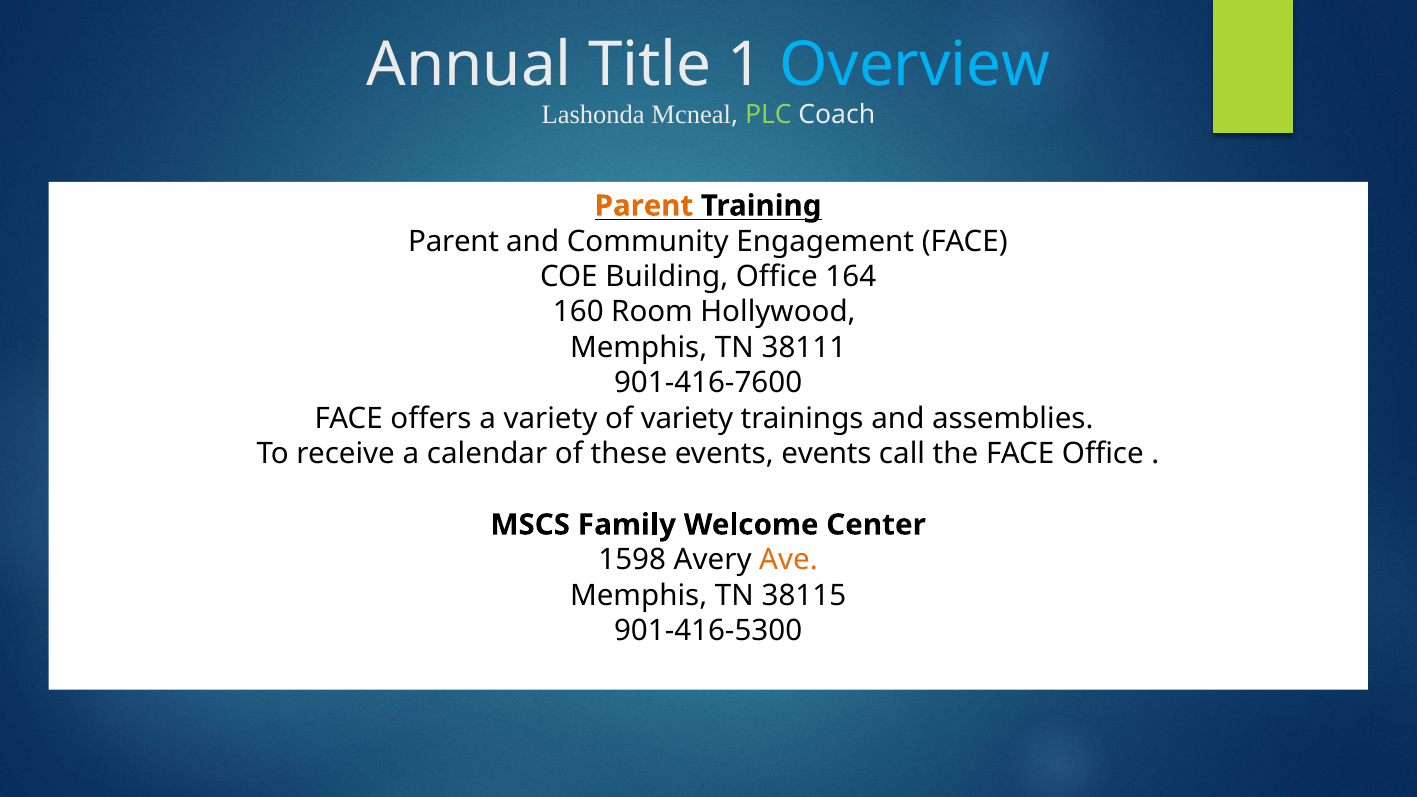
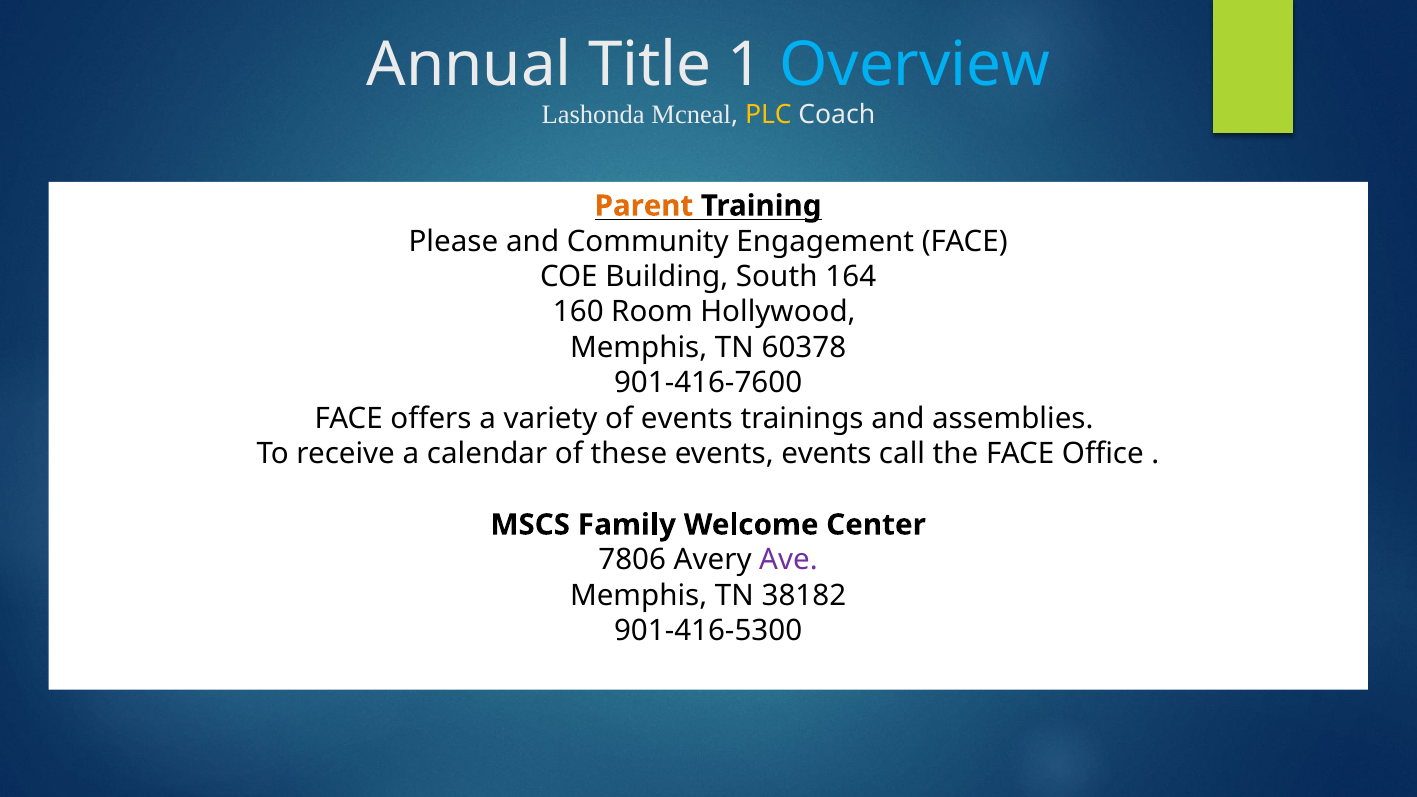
PLC colour: light green -> yellow (768, 115)
Parent: Parent -> Please (453, 241)
Building Office: Office -> South (777, 277)
38111: 38111 -> 60378 (804, 348)
of variety: variety -> events (687, 418)
1598: 1598 -> 7806 (632, 560)
Ave colour: orange -> purple (788, 560)
38115: 38115 -> 38182 (804, 596)
